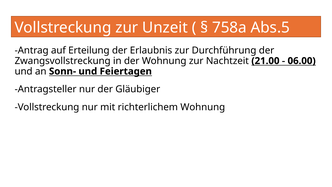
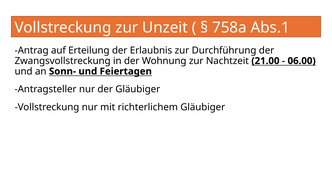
Abs.5: Abs.5 -> Abs.1 (270, 28)
richterlichem Wohnung: Wohnung -> Gläubiger (203, 107)
